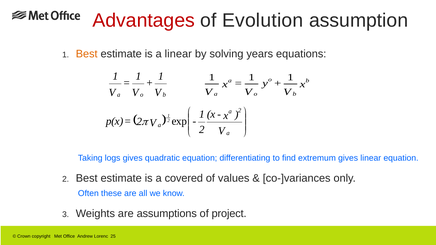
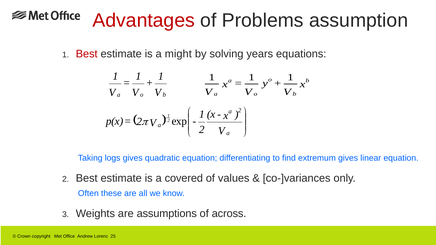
Evolution: Evolution -> Problems (263, 21)
Best colour: orange -> red (87, 54)
a linear: linear -> might (178, 54)
project: project -> across (229, 214)
